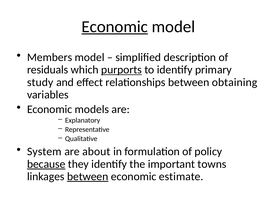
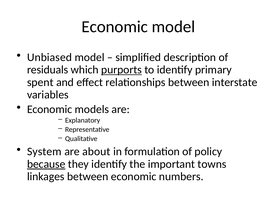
Economic underline: present -> none (115, 27)
Members: Members -> Unbiased (50, 58)
study: study -> spent (40, 83)
obtaining: obtaining -> interstate (235, 83)
between underline: present -> none (88, 177)
estimate: estimate -> numbers (181, 177)
